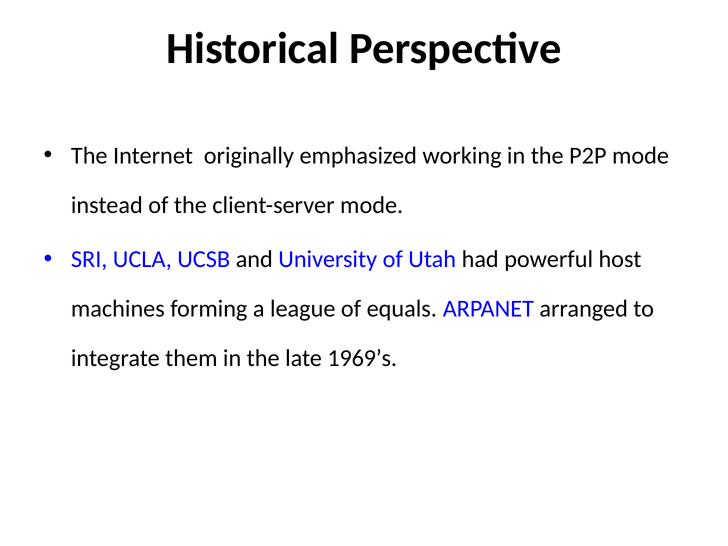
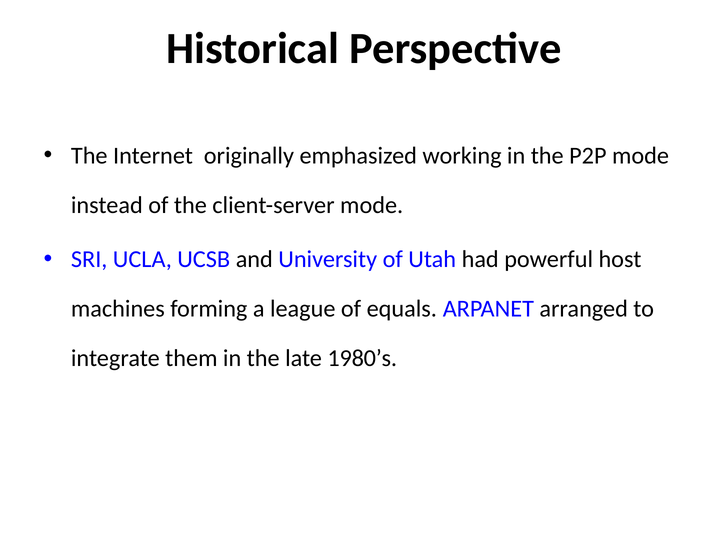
1969’s: 1969’s -> 1980’s (362, 358)
